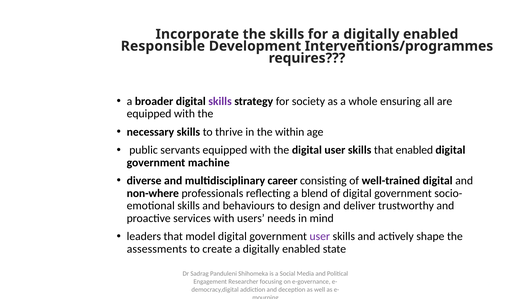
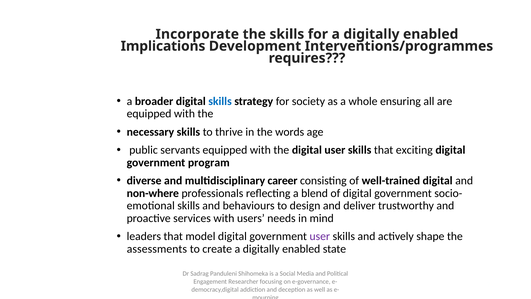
Responsible: Responsible -> Implications (163, 46)
skills colour: purple -> blue (220, 101)
within: within -> words (290, 132)
that enabled: enabled -> exciting (414, 150)
machine: machine -> program (209, 162)
